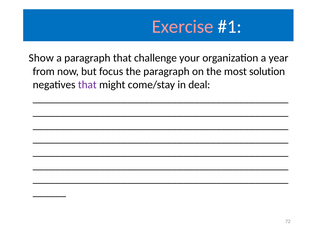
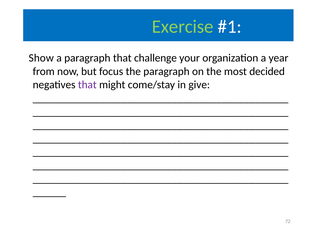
Exercise colour: pink -> light green (183, 27)
solution: solution -> decided (267, 71)
deal: deal -> give (199, 85)
